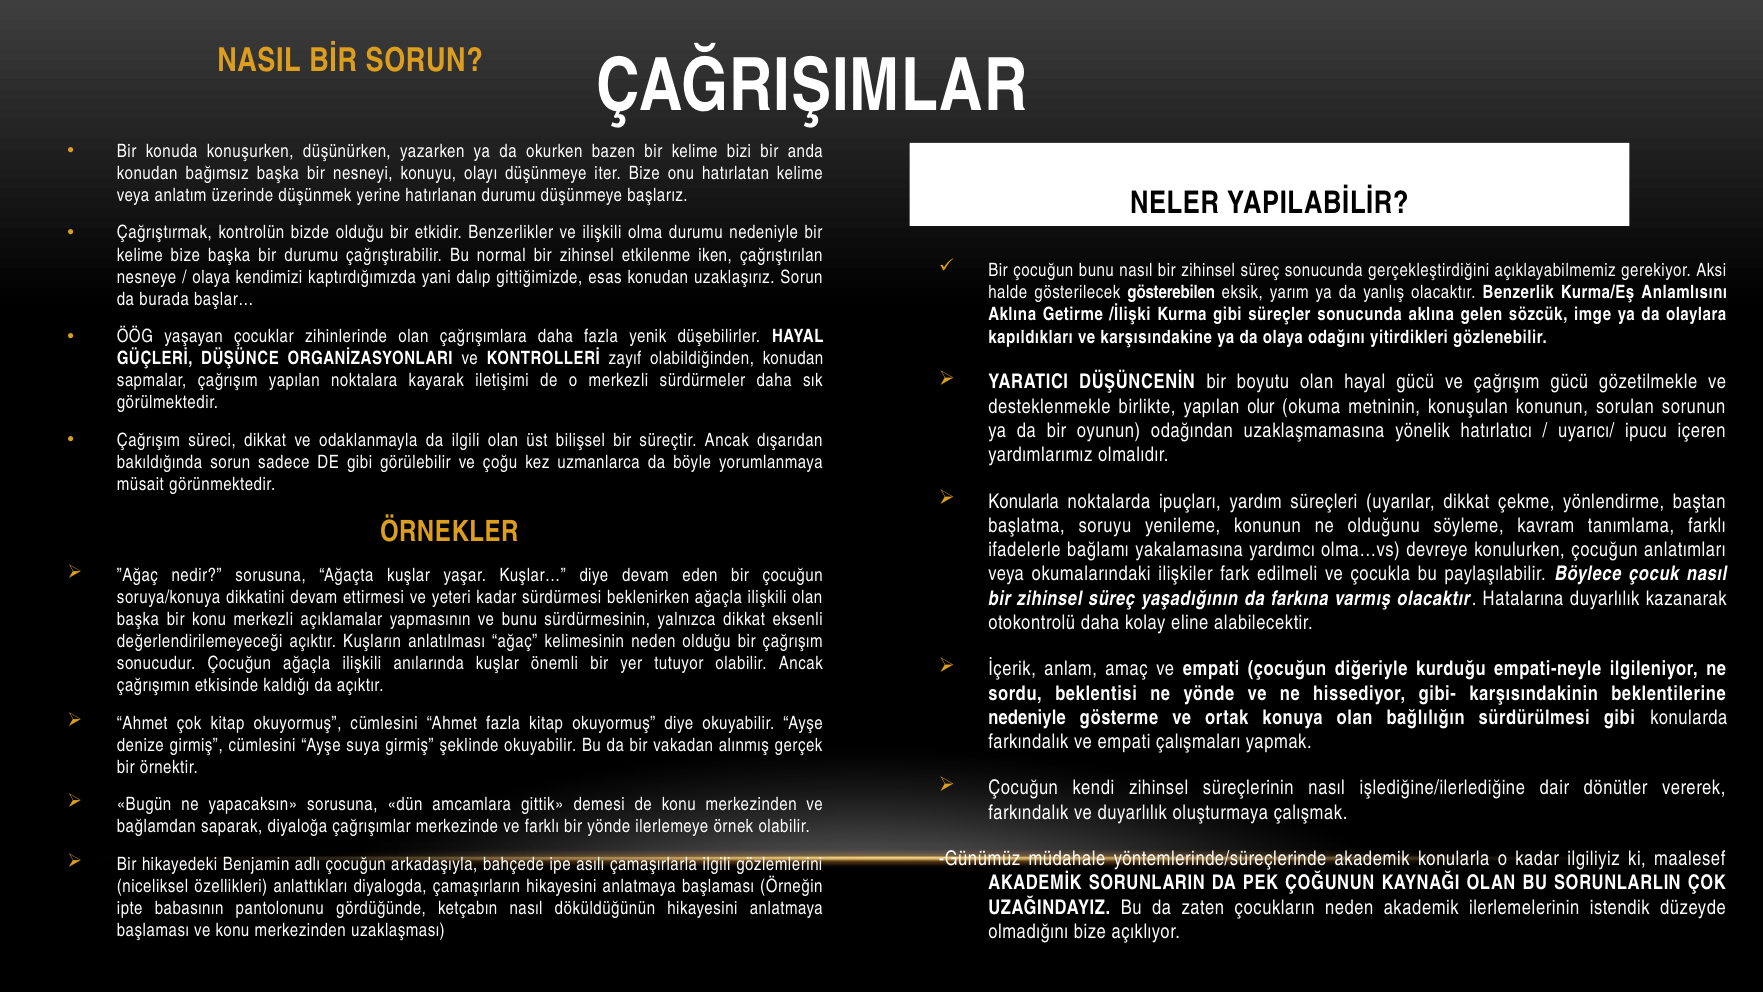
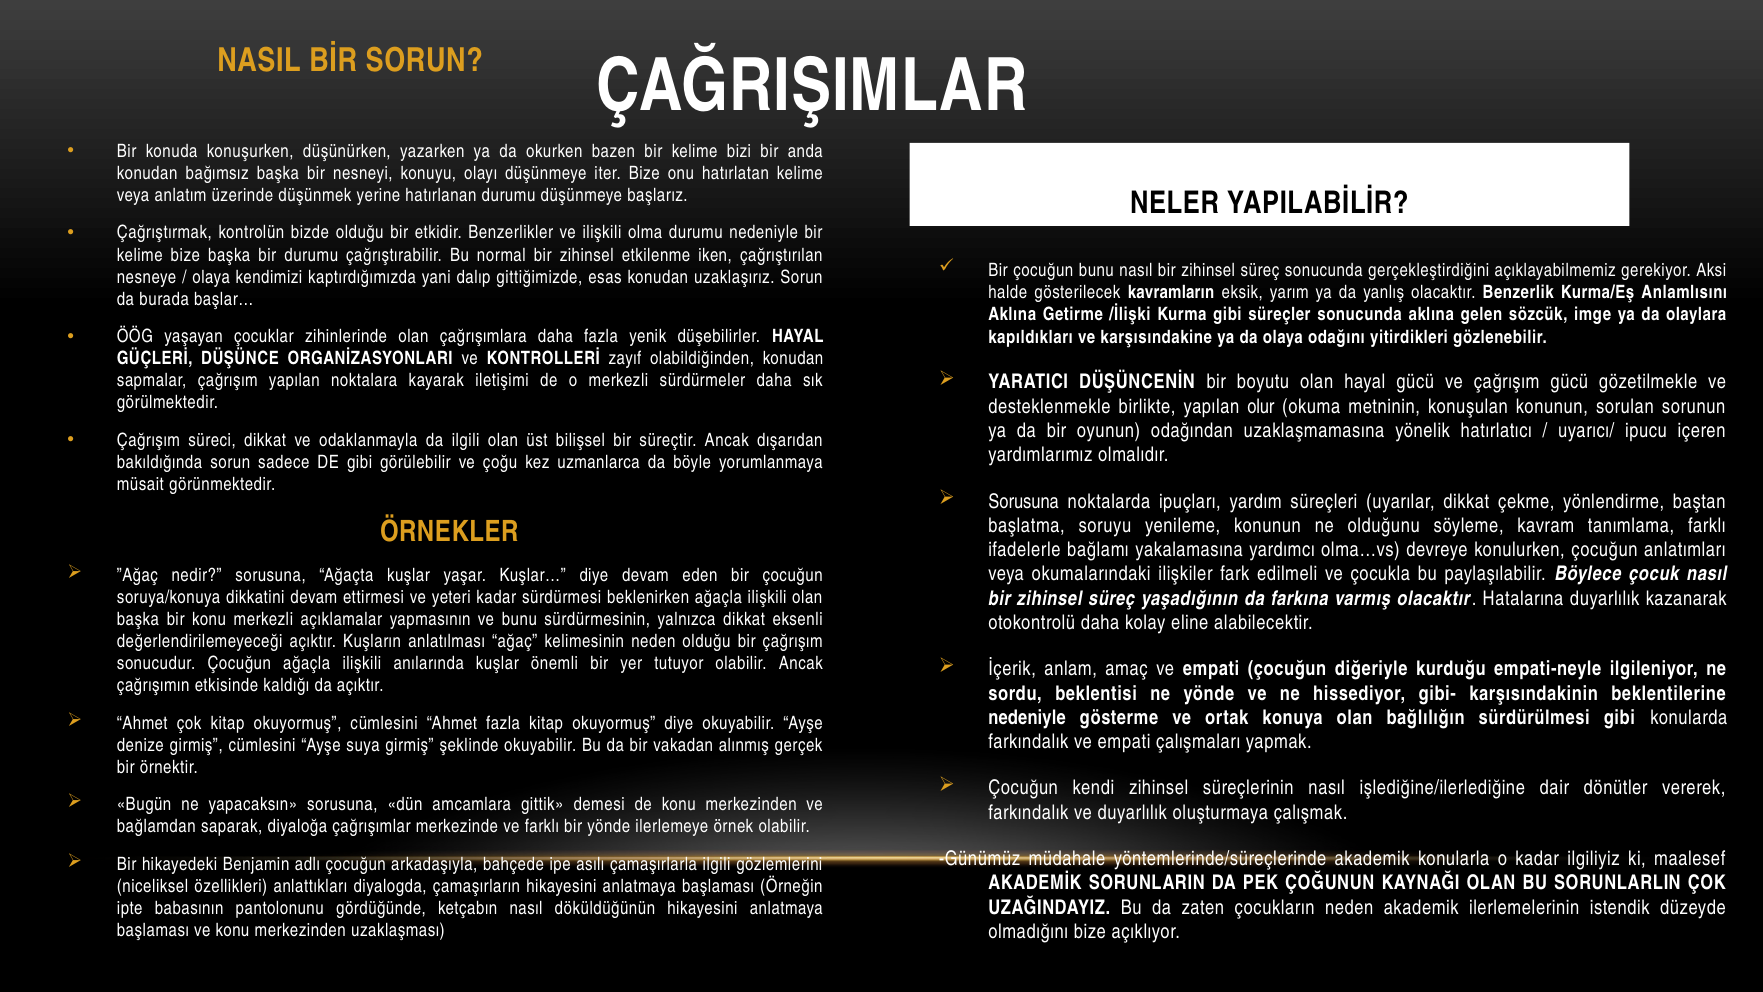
gösterebilen: gösterebilen -> kavramların (1171, 293)
Konularla: Konularla -> Sorusuna (1024, 501)
